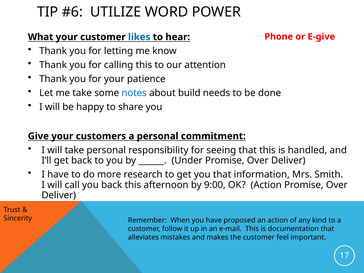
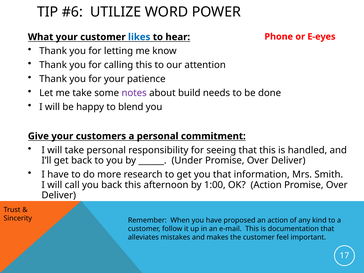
E-give: E-give -> E-eyes (321, 37)
notes colour: blue -> purple (134, 93)
share: share -> blend (131, 107)
9:00: 9:00 -> 1:00 (215, 185)
